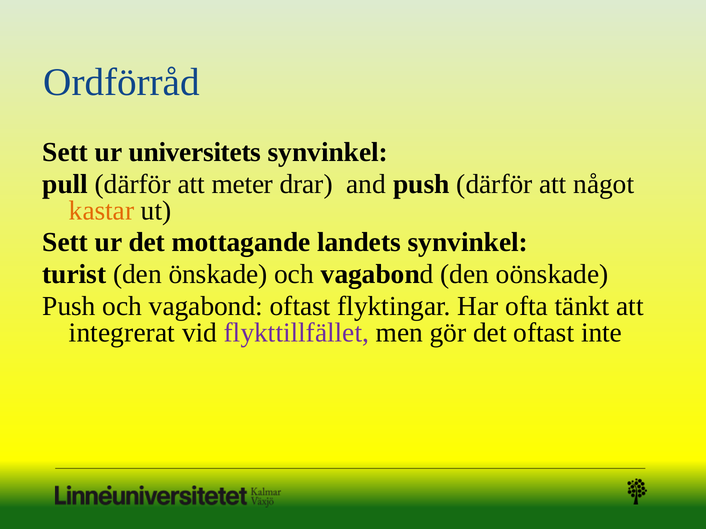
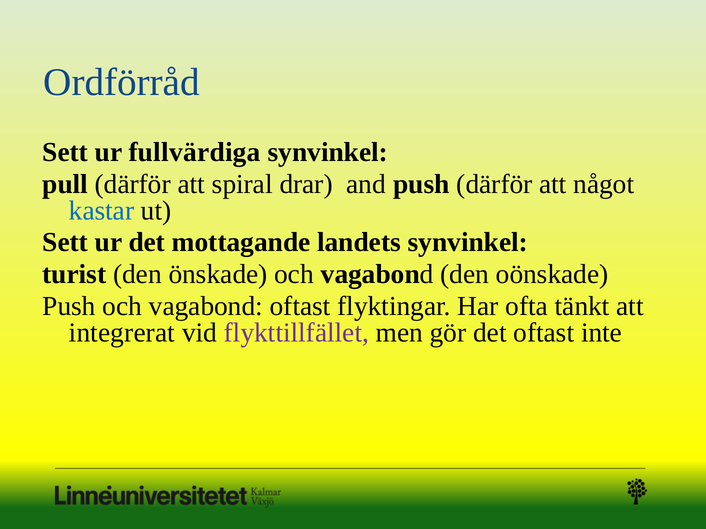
universitets: universitets -> fullvärdiga (195, 152)
meter: meter -> spiral (242, 184)
kastar colour: orange -> blue (102, 211)
